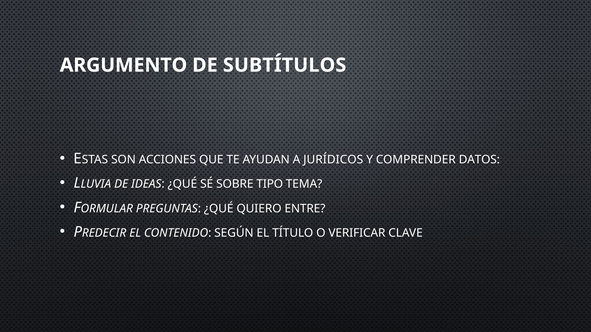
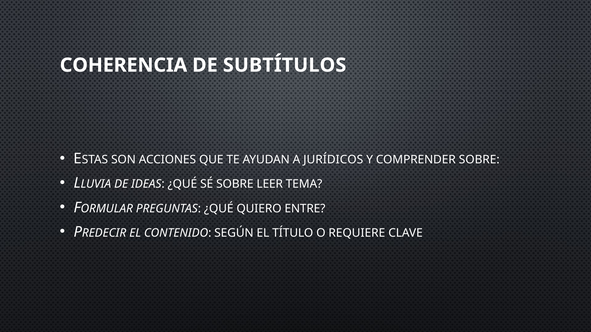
ARGUMENTO: ARGUMENTO -> COHERENCIA (123, 65)
COMPRENDER DATOS: DATOS -> SOBRE (479, 160)
TIPO: TIPO -> LEER (270, 184)
VERIFICAR: VERIFICAR -> REQUIERE (357, 233)
